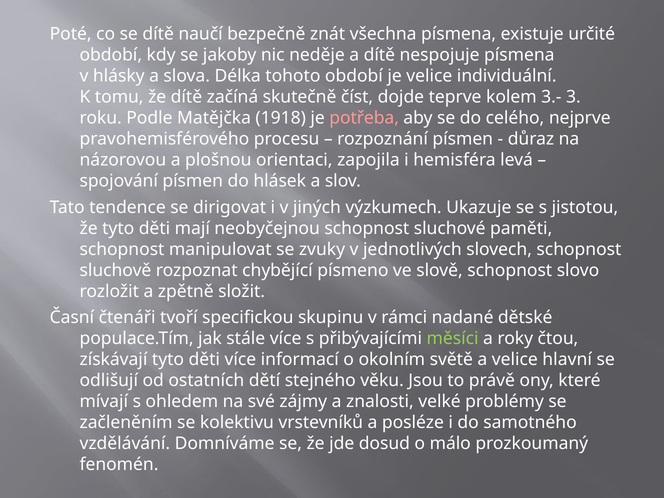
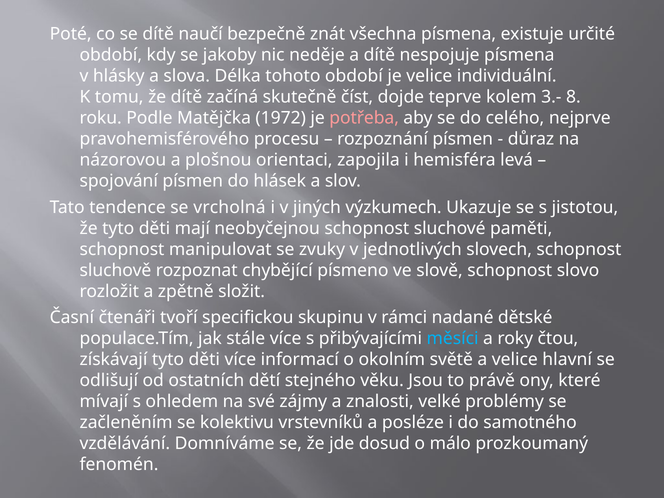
3: 3 -> 8 (573, 97)
1918: 1918 -> 1972 (281, 118)
dirigovat: dirigovat -> vrcholná (229, 207)
měsíci colour: light green -> light blue (453, 339)
